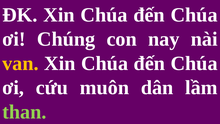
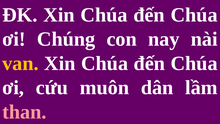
than colour: light green -> pink (24, 112)
